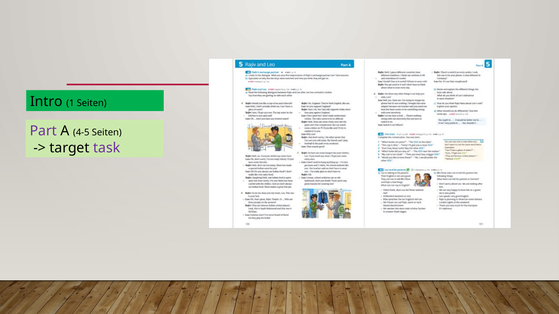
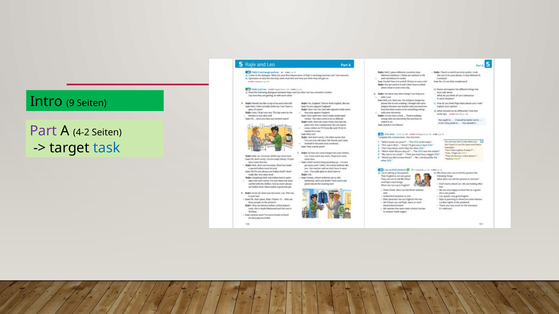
1: 1 -> 9 (70, 103)
4-5: 4-5 -> 4-2 (81, 133)
task colour: purple -> blue (107, 148)
